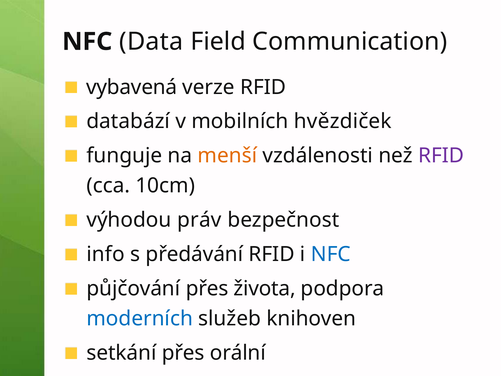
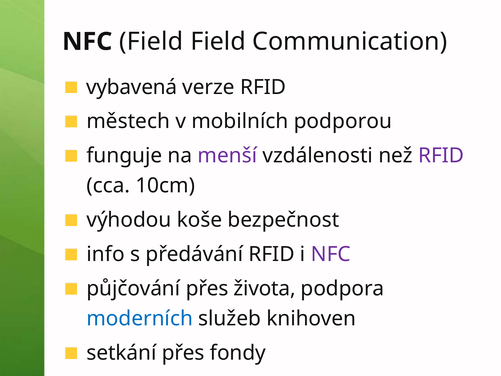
NFC Data: Data -> Field (151, 42)
databází: databází -> městech (128, 121)
hvězdiček: hvězdiček -> podporou (343, 121)
menší colour: orange -> purple (227, 156)
práv: práv -> koše (200, 220)
NFC colour: blue -> purple (331, 254)
orální: orální -> fondy (238, 353)
